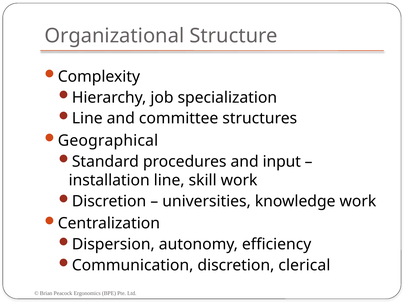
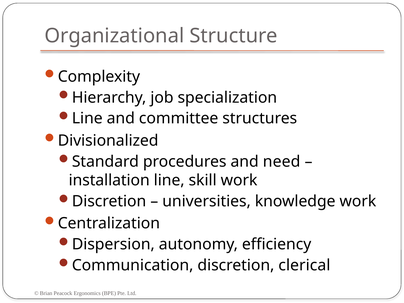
Geographical: Geographical -> Divisionalized (108, 141)
input: input -> need (282, 162)
